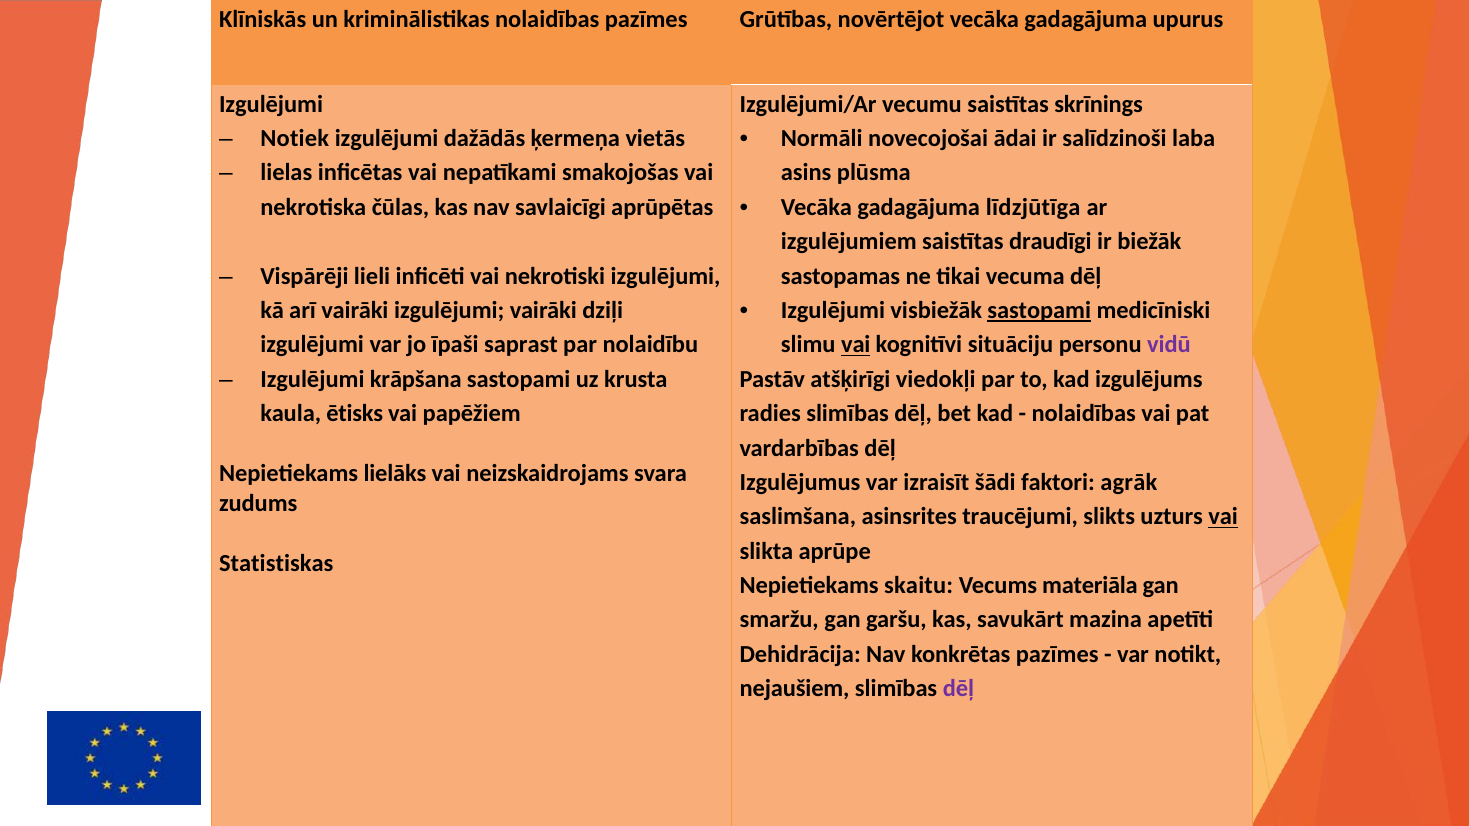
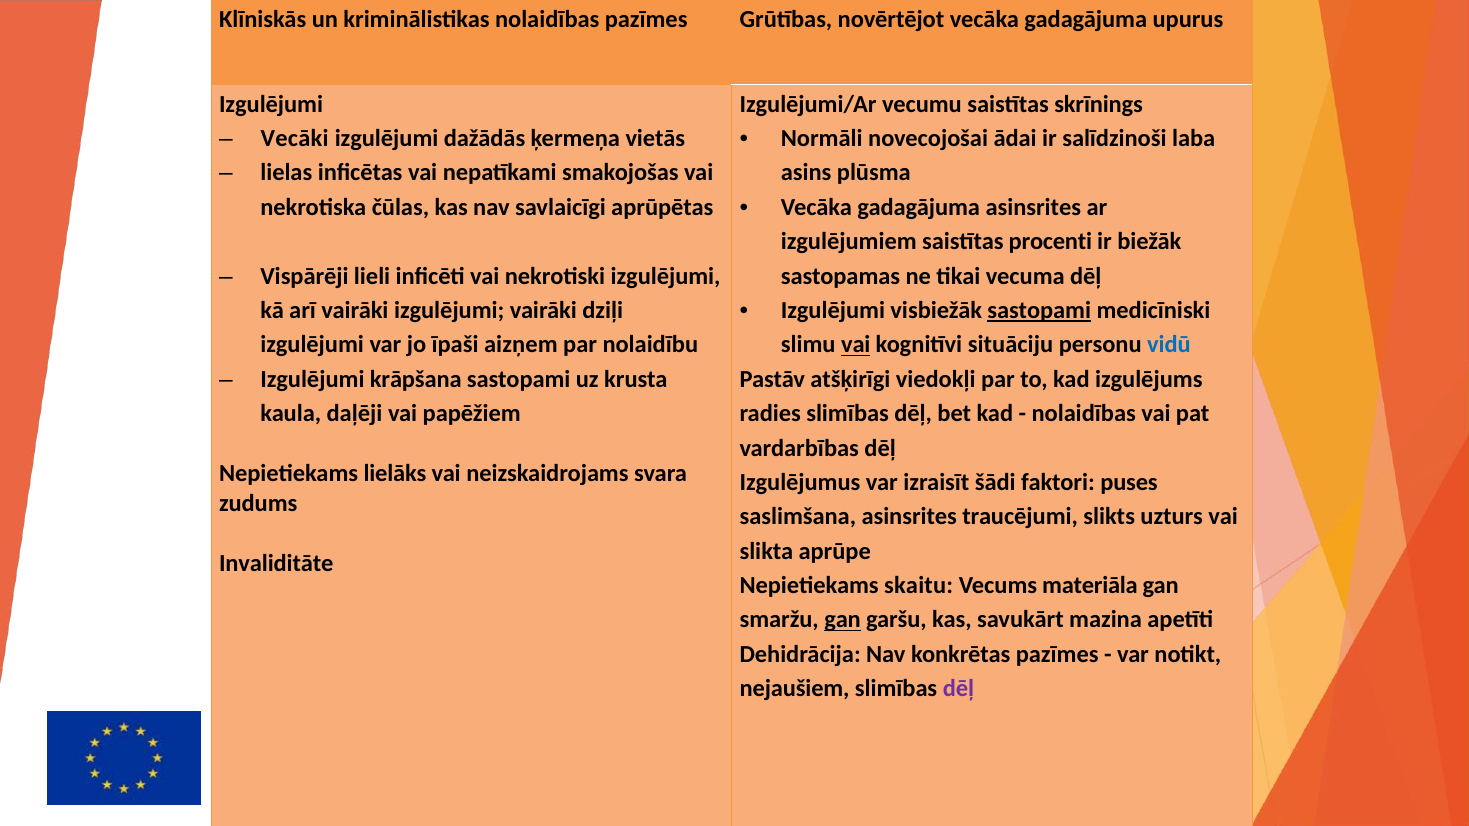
Notiek: Notiek -> Vecāki (295, 139)
gadagājuma līdzjūtīga: līdzjūtīga -> asinsrites (1033, 207)
draudīgi: draudīgi -> procenti (1050, 242)
saprast: saprast -> aizņem (521, 345)
vidū colour: purple -> blue (1169, 345)
ētisks: ētisks -> daļēji (355, 414)
agrāk: agrāk -> puses (1129, 483)
vai underline: present -> none (1223, 517)
Statistiskas: Statistiskas -> Invaliditāte (276, 563)
gan underline: none -> present (843, 620)
